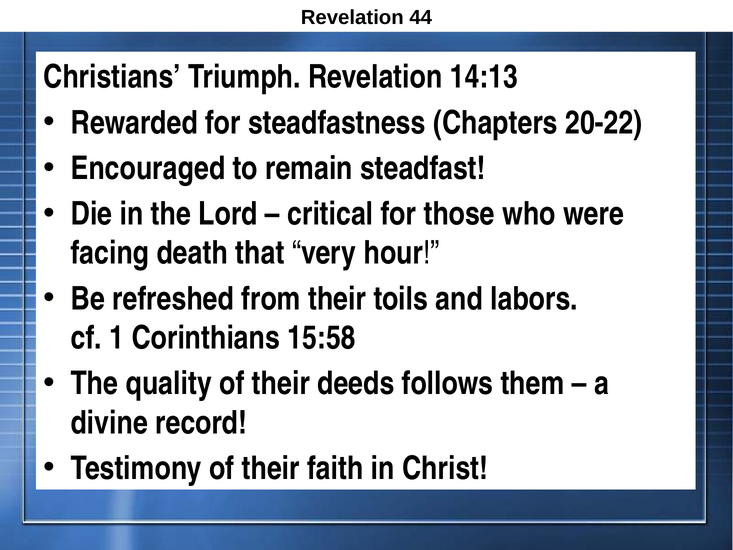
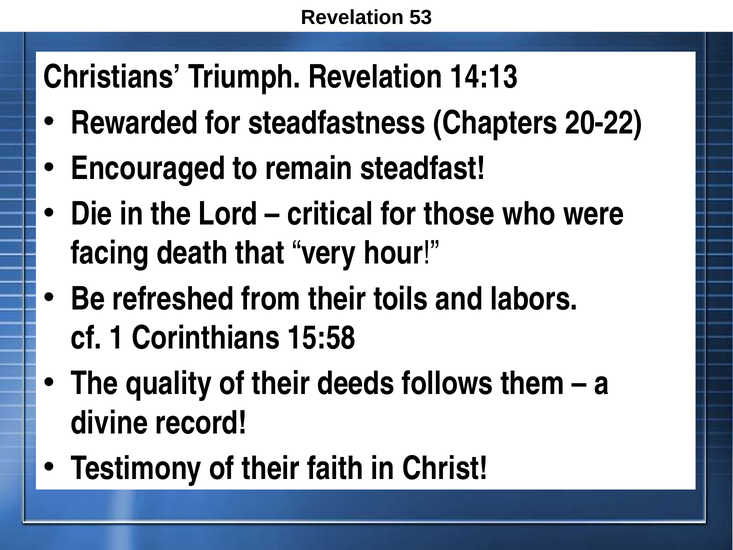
44: 44 -> 53 (421, 17)
